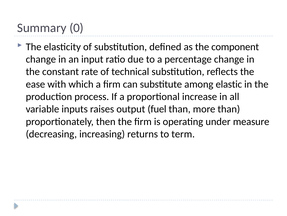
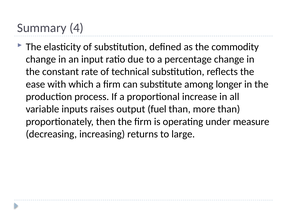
0: 0 -> 4 (76, 28)
component: component -> commodity (235, 47)
elastic: elastic -> longer (229, 84)
term: term -> large (183, 134)
